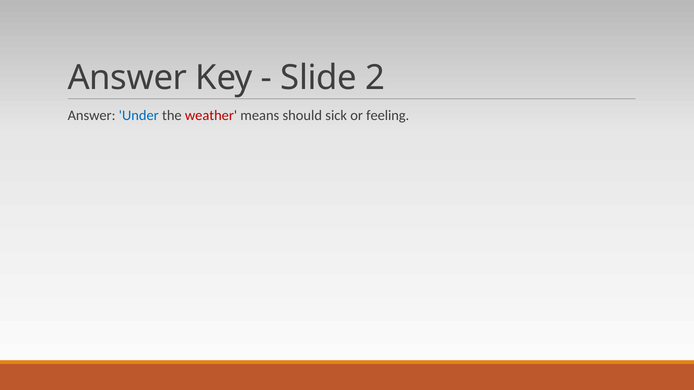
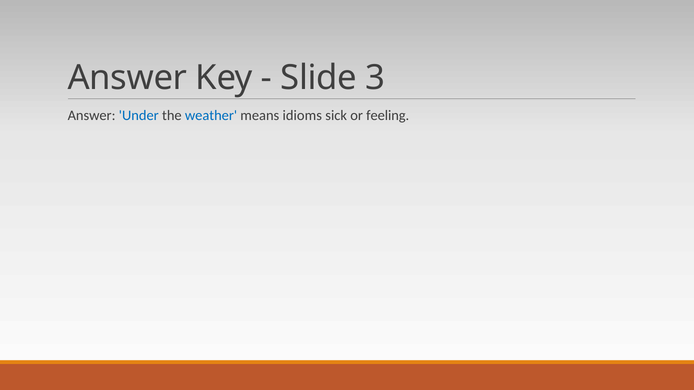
2: 2 -> 3 (375, 78)
weather colour: red -> blue (211, 115)
should: should -> idioms (302, 115)
